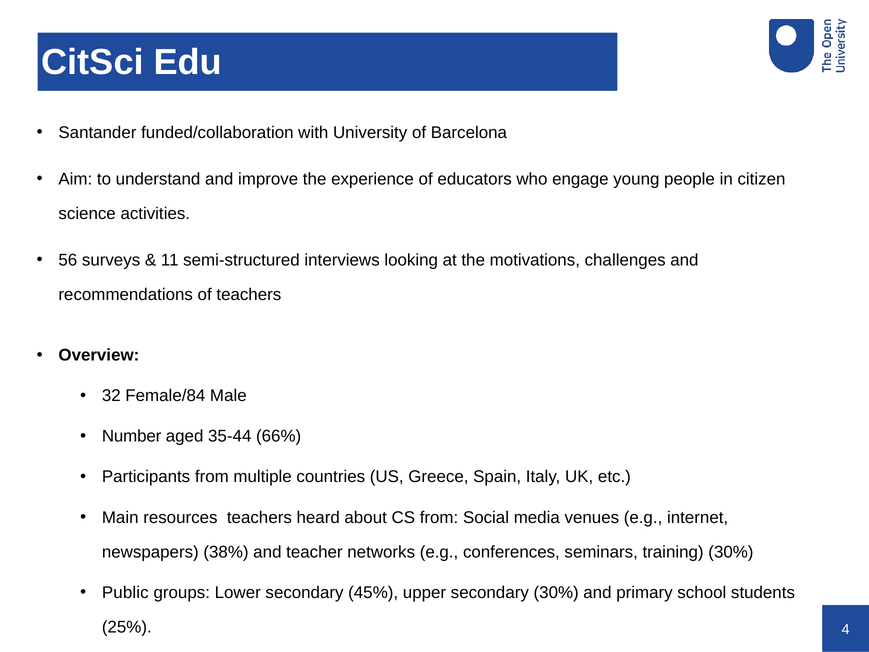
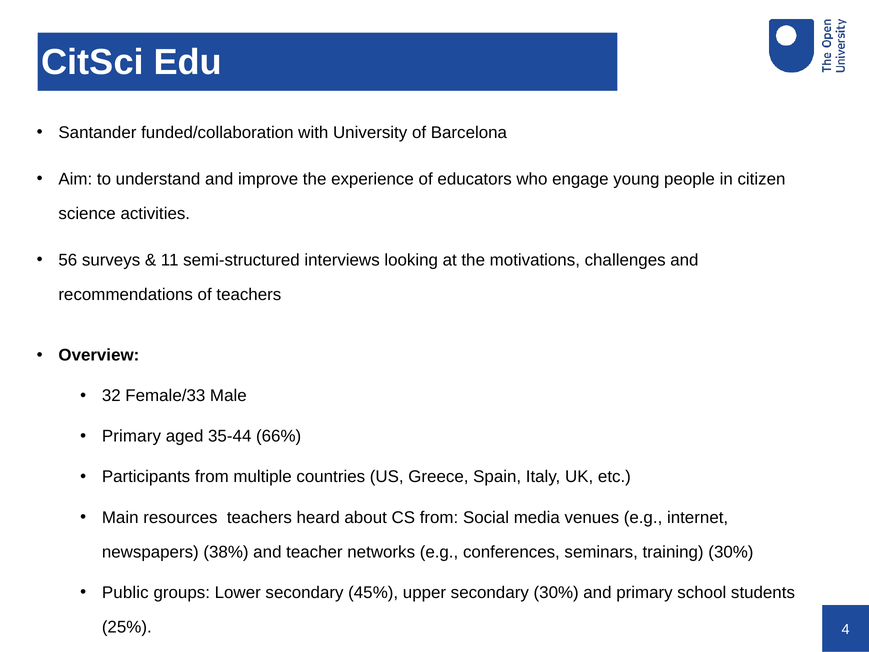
Female/84: Female/84 -> Female/33 (165, 396)
Number: Number -> Primary (131, 436)
